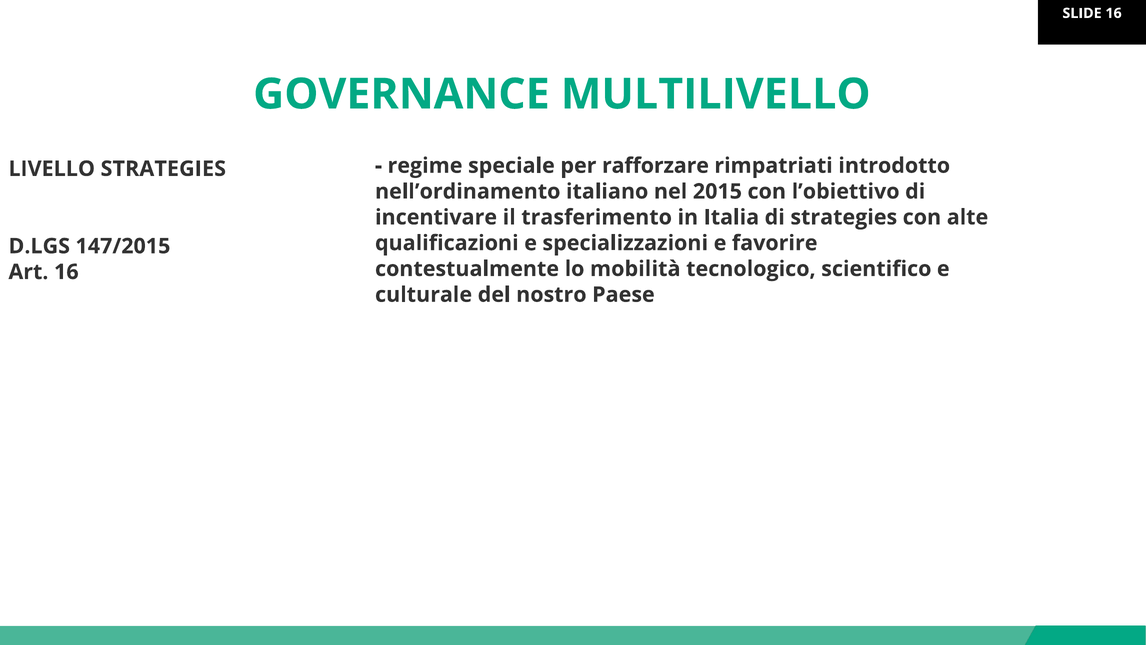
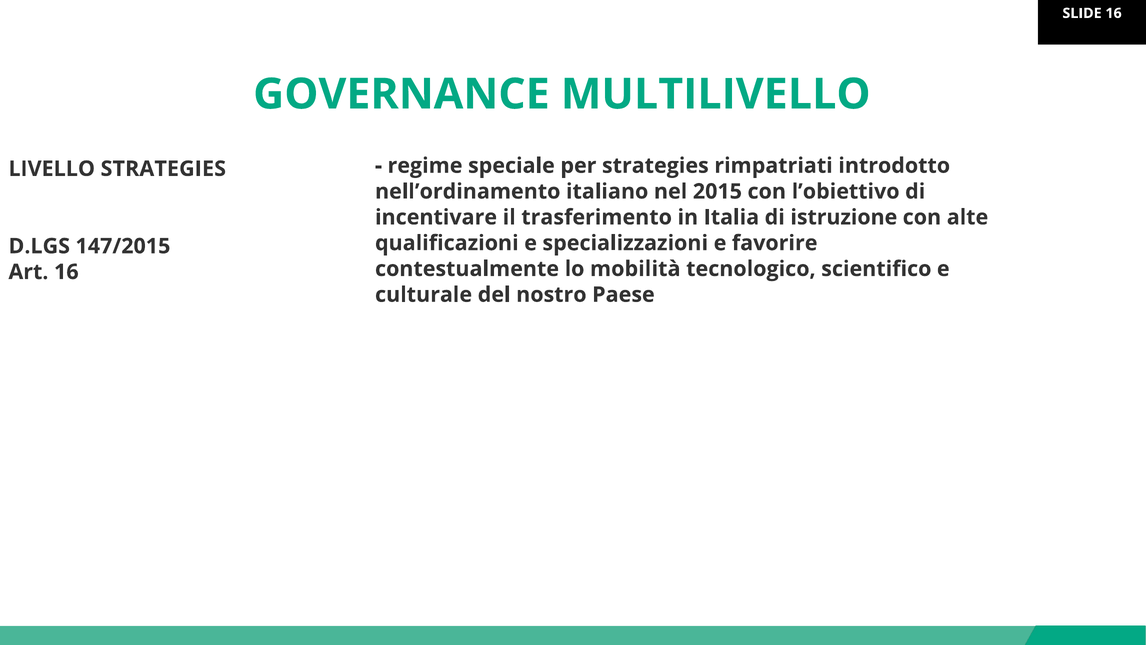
per rafforzare: rafforzare -> strategies (655, 166)
di strategies: strategies -> istruzione (844, 217)
